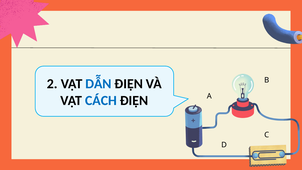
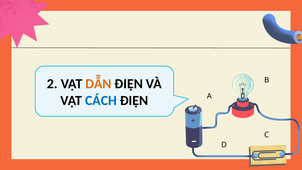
DẪN colour: blue -> orange (98, 84)
